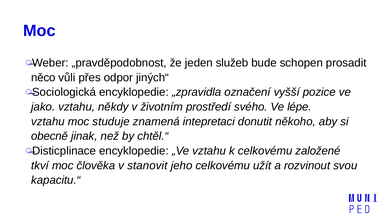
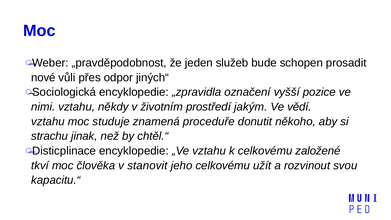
něco: něco -> nové (43, 78)
jako: jako -> nimi (43, 107)
svého: svého -> jakým (251, 107)
lépe: lépe -> vědí (299, 107)
intepretaci: intepretaci -> proceduře (209, 122)
obecně: obecně -> strachu (50, 136)
